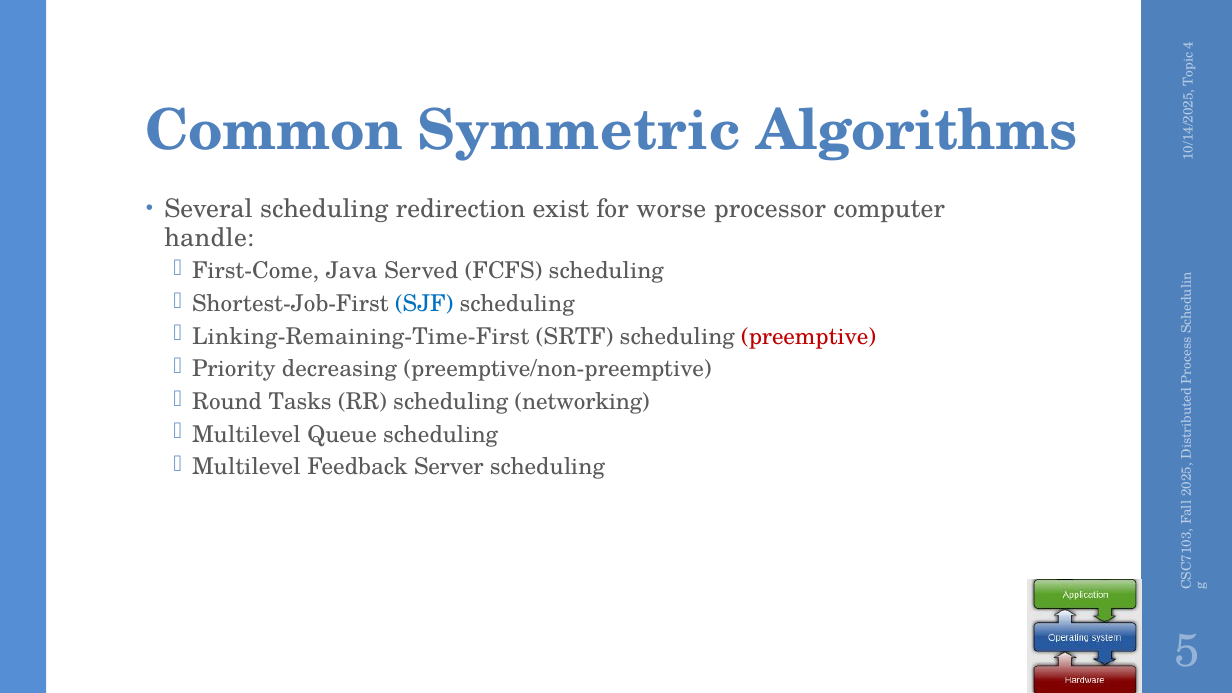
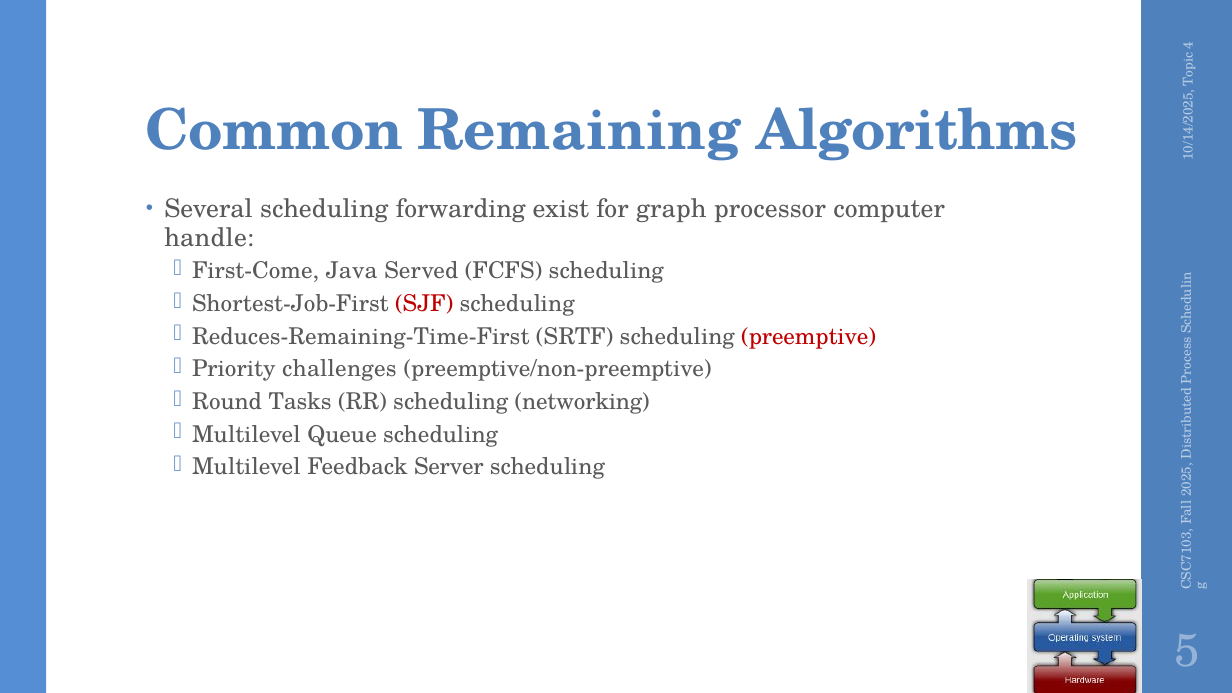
Symmetric: Symmetric -> Remaining (579, 131)
redirection: redirection -> forwarding (461, 209)
worse: worse -> graph (671, 209)
SJF colour: blue -> red (424, 304)
Linking-Remaining-Time-First: Linking-Remaining-Time-First -> Reduces-Remaining-Time-First (361, 337)
decreasing: decreasing -> challenges (339, 369)
